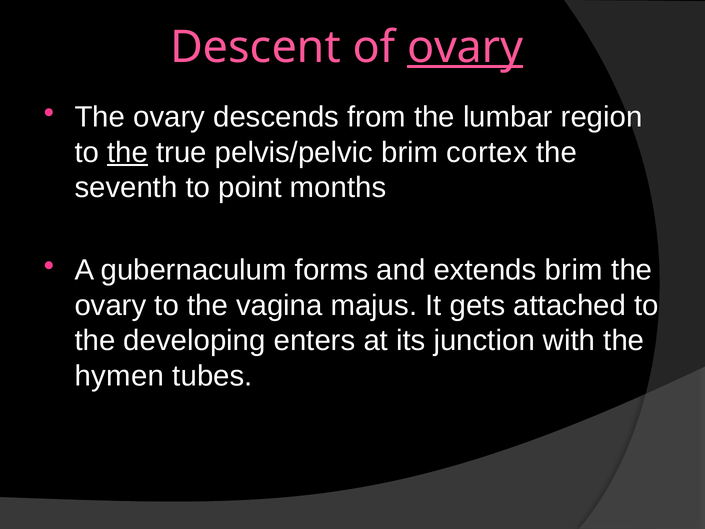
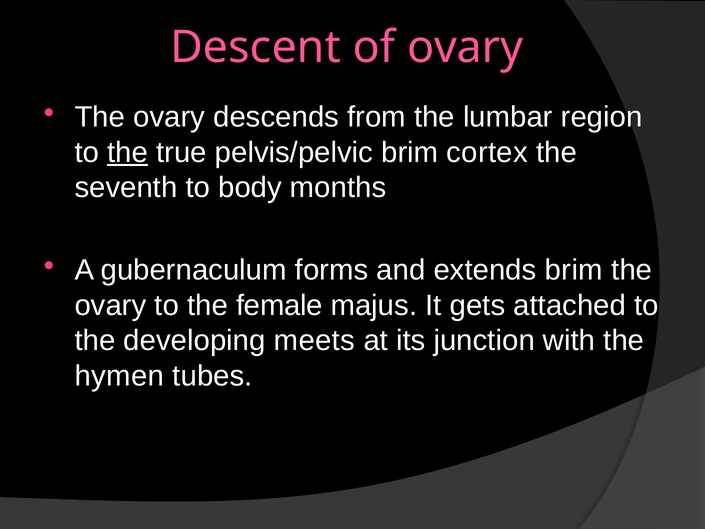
ovary underline: present -> none (465, 47)
point: point -> body (250, 188)
vagina: vagina -> female (279, 305)
enters: enters -> meets (314, 340)
